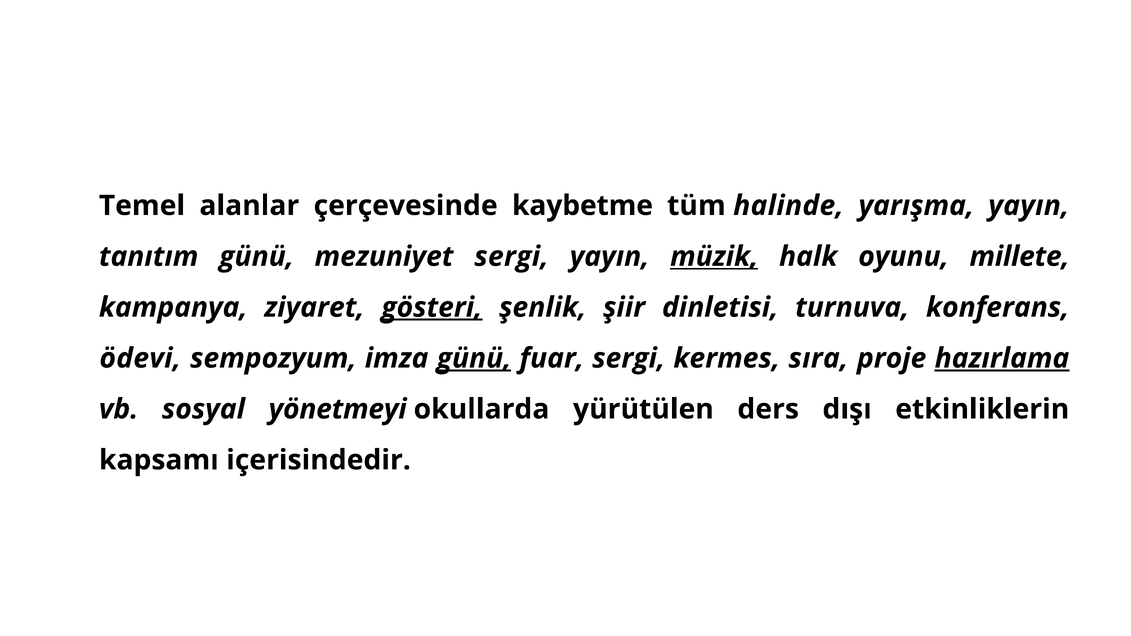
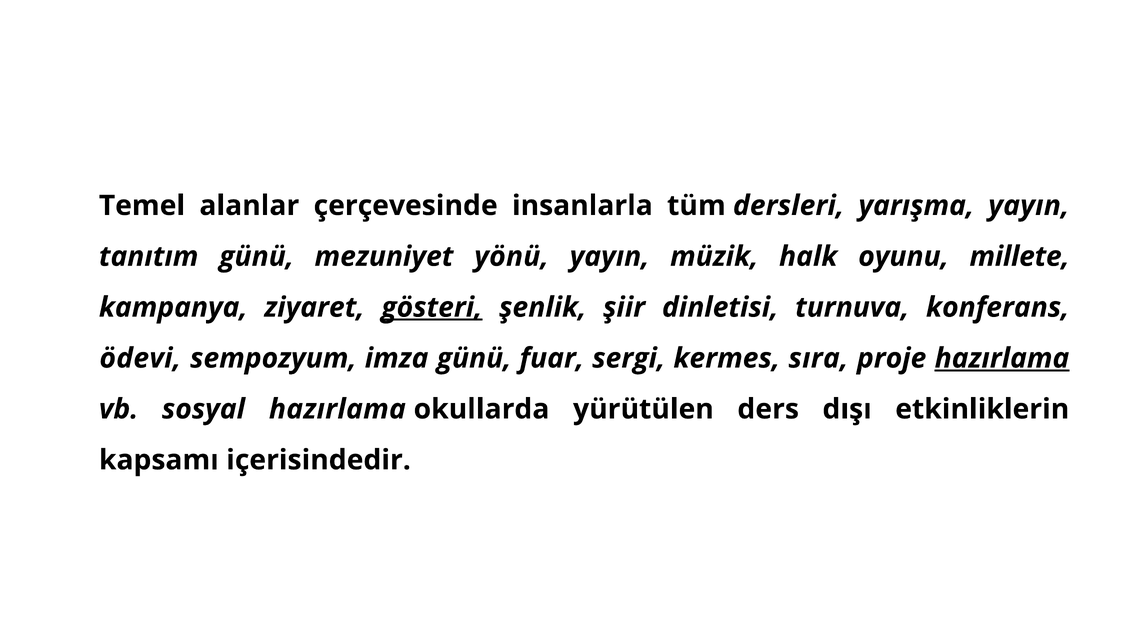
kaybetme: kaybetme -> insanlarla (582, 206)
halinde: halinde -> dersleri (789, 206)
mezuniyet sergi: sergi -> yönü (511, 257)
müzik underline: present -> none (714, 257)
günü underline: present -> none (474, 358)
sosyal yönetmeyi: yönetmeyi -> hazırlama (337, 409)
